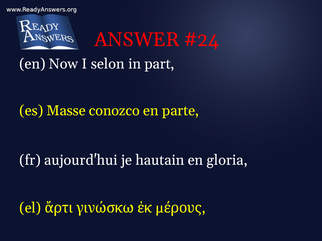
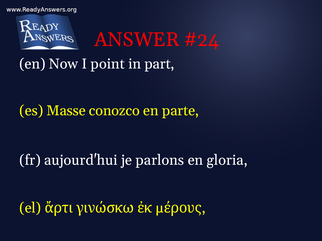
selon: selon -> point (108, 64)
hautain: hautain -> parlons (160, 160)
